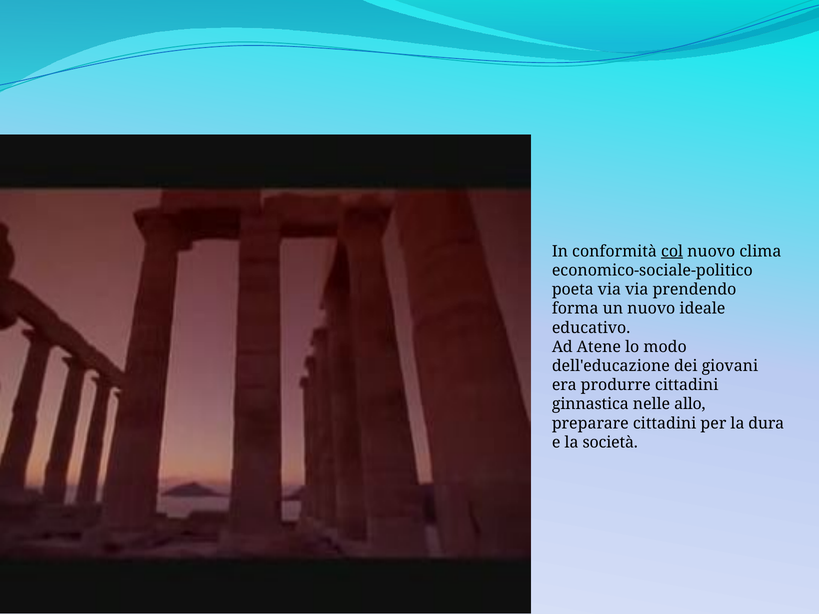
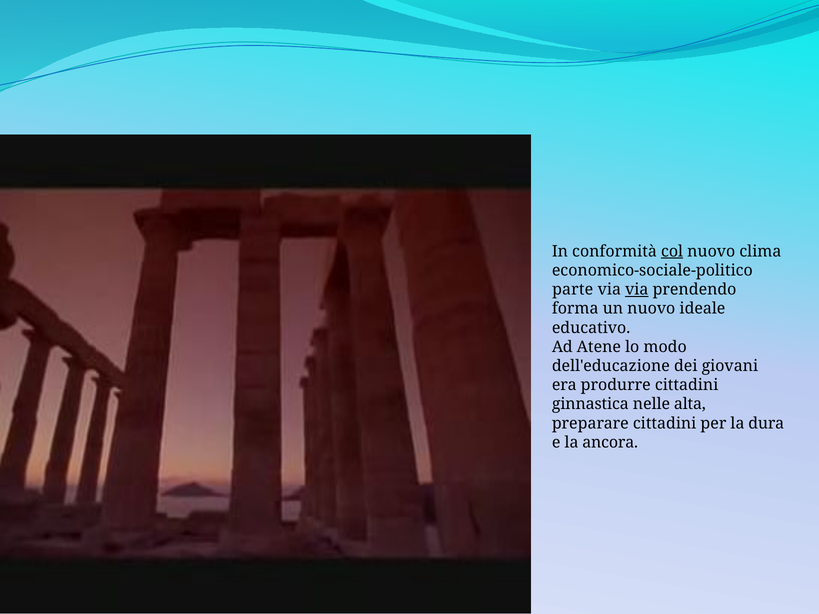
poeta: poeta -> parte (573, 290)
via underline: none -> present (637, 290)
allo: allo -> alta (690, 404)
società: società -> ancora (610, 443)
